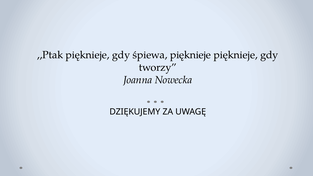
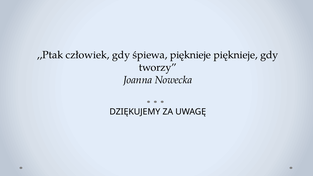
,,Ptak pięknieje: pięknieje -> człowiek (88, 55)
